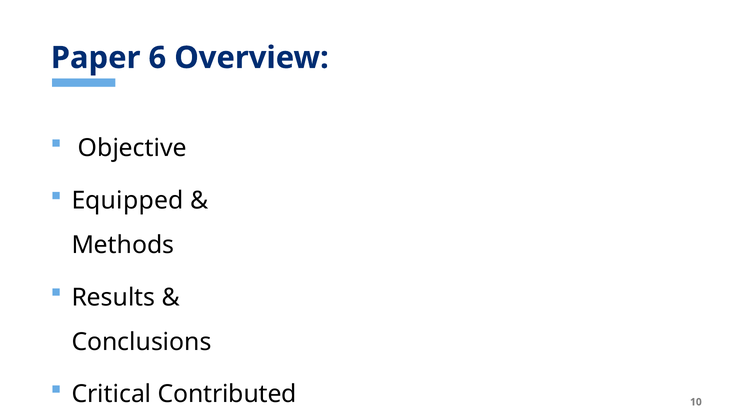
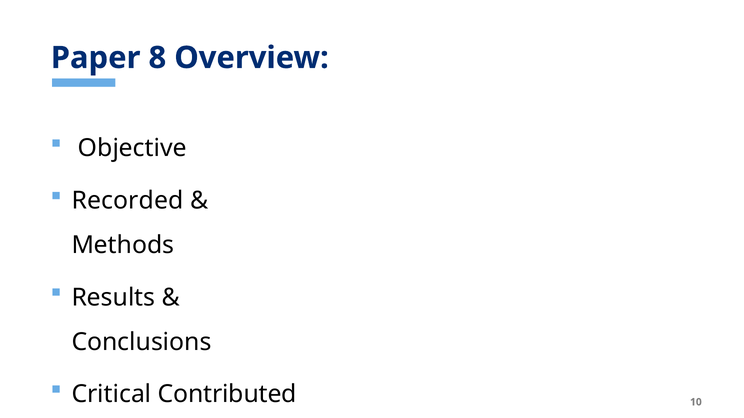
6: 6 -> 8 (157, 58)
Equipped: Equipped -> Recorded (128, 201)
